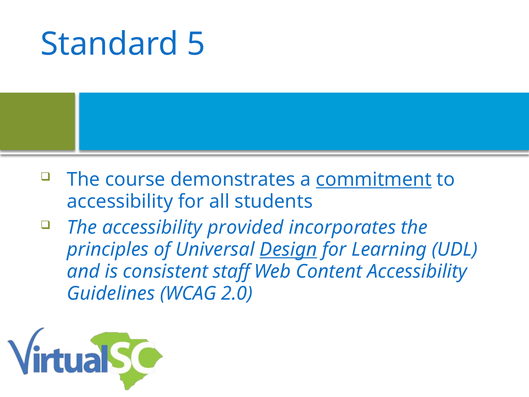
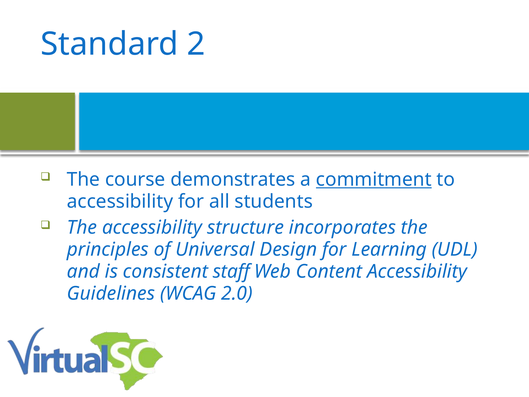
5: 5 -> 2 (196, 44)
provided: provided -> structure (246, 228)
Design underline: present -> none (288, 250)
